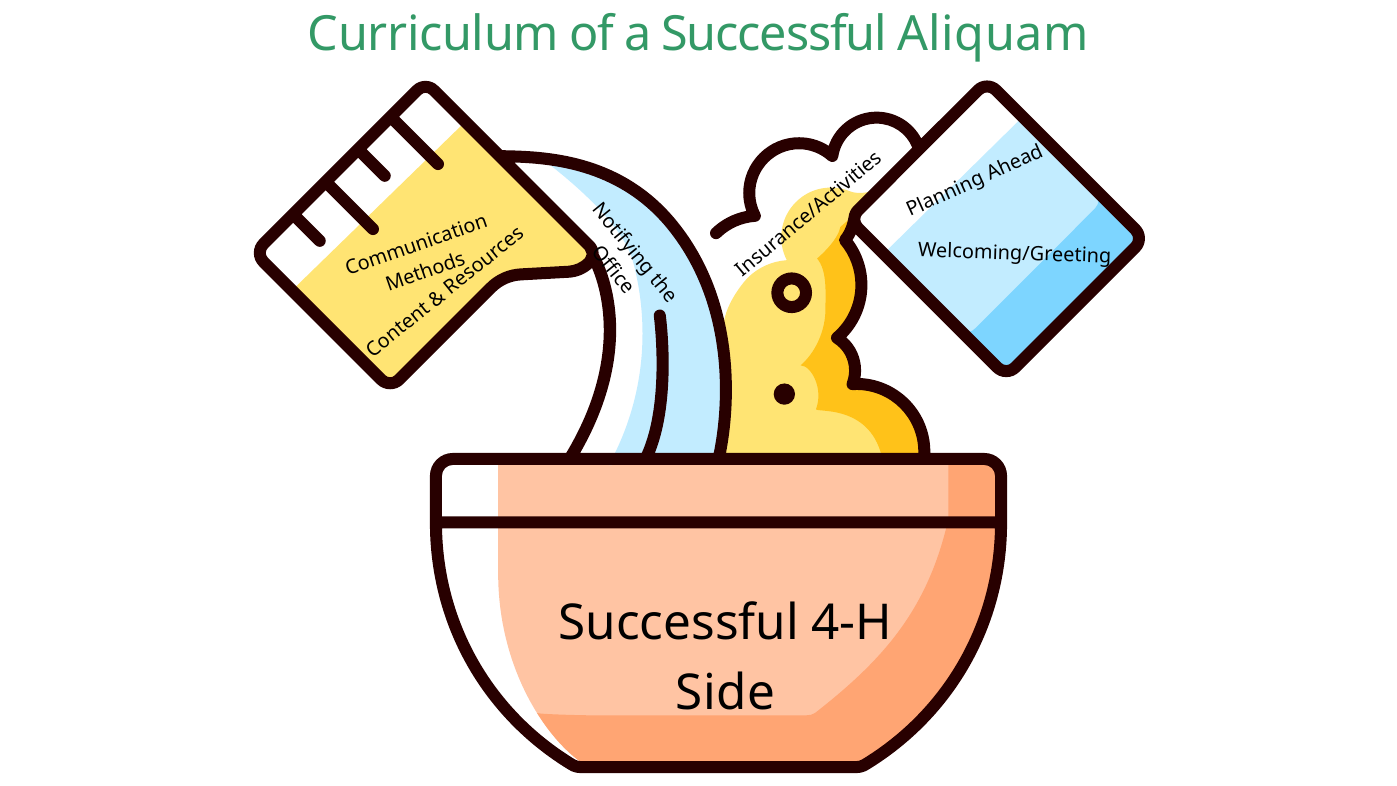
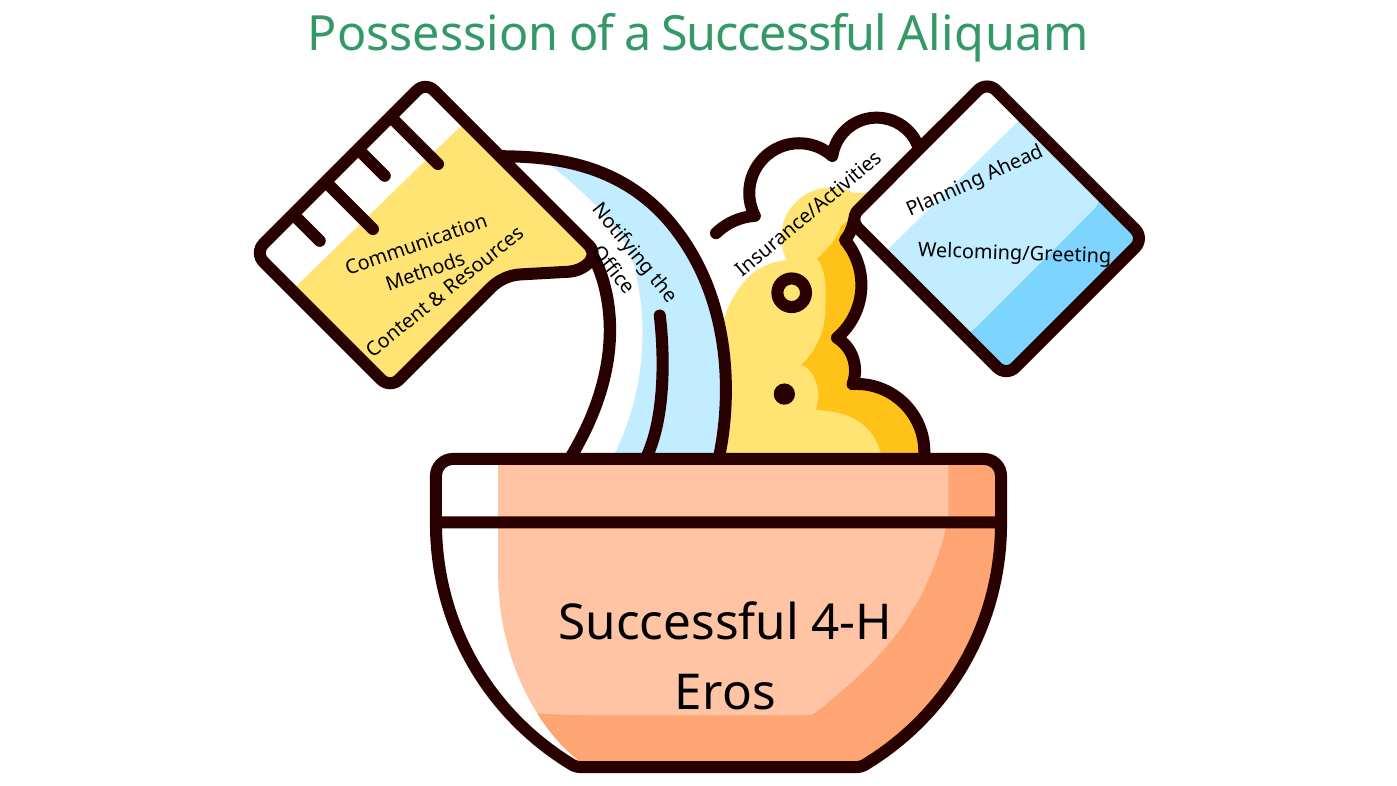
Curriculum: Curriculum -> Possession (433, 35)
Side: Side -> Eros (726, 693)
